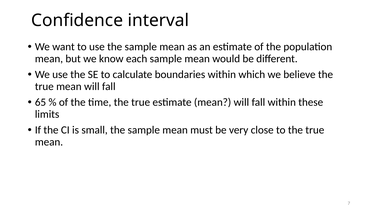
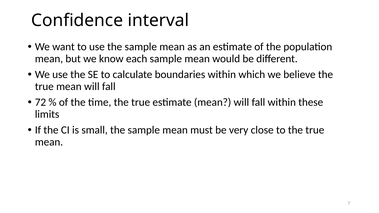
65: 65 -> 72 (40, 102)
